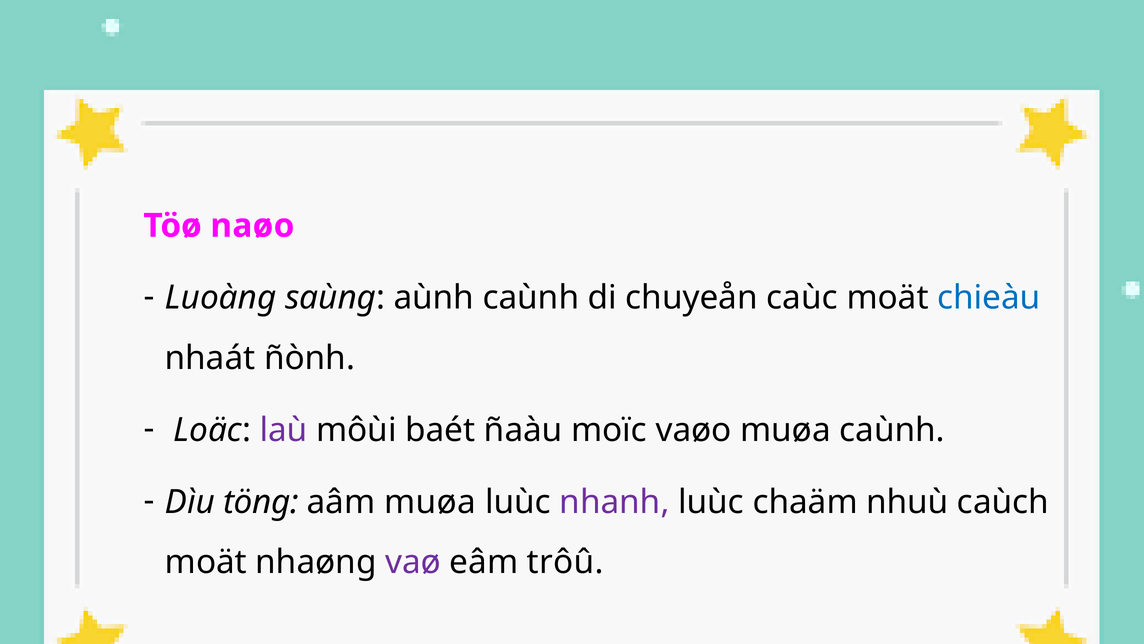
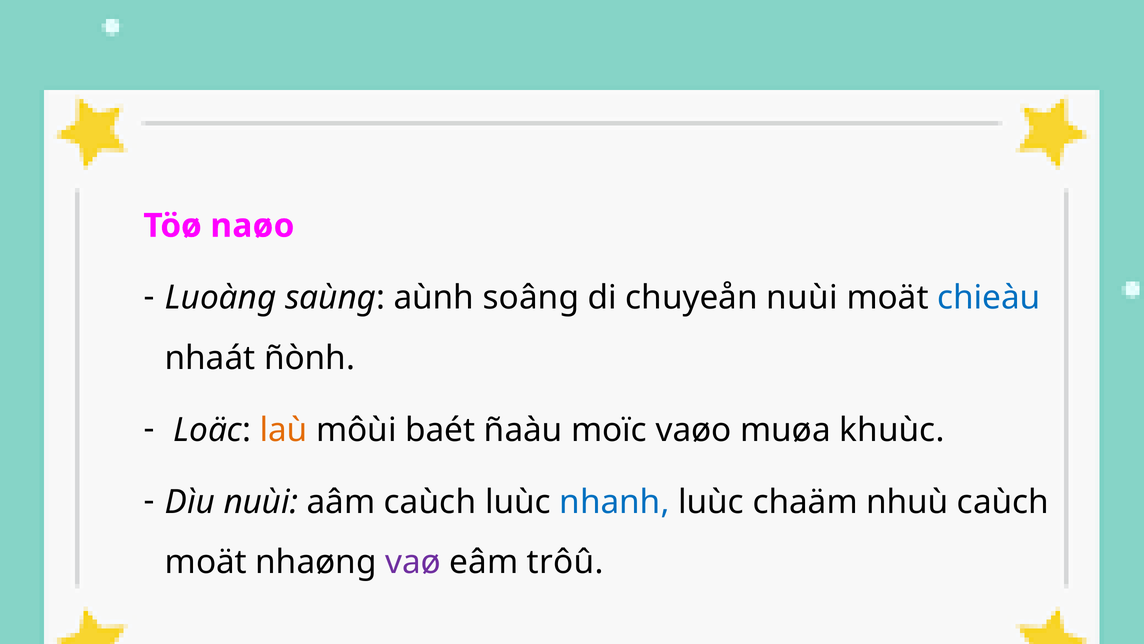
aùnh caùnh: caùnh -> soâng (531, 298)
chuyeån caùc: caùc -> nuùi (802, 298)
laù colour: purple -> orange (284, 430)
muøa caùnh: caùnh -> khuùc (892, 430)
Dìu töng: töng -> nuùi (261, 502)
aâm muøa: muøa -> caùch (430, 502)
nhanh colour: purple -> blue (614, 502)
